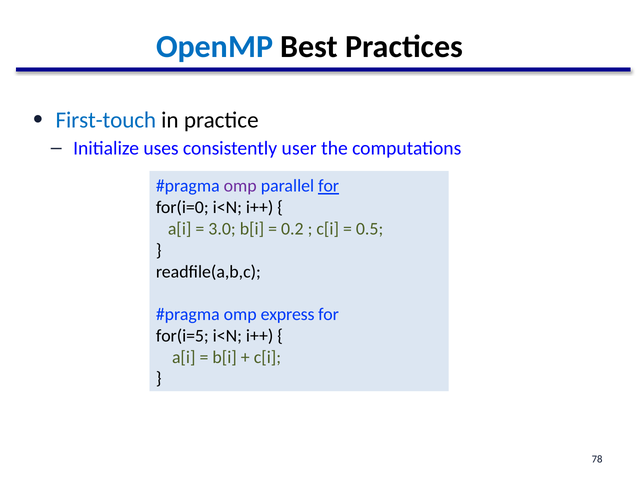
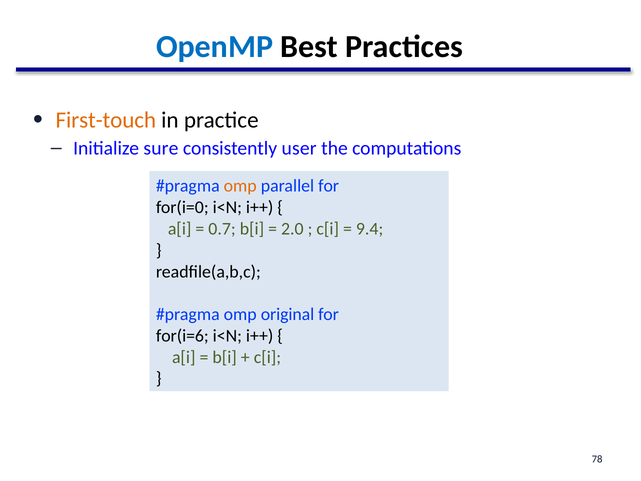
First-touch colour: blue -> orange (106, 120)
uses: uses -> sure (161, 148)
omp colour: purple -> orange (240, 186)
for underline: present -> none (329, 186)
3.0: 3.0 -> 0.7 (222, 229)
0.2: 0.2 -> 2.0 (292, 229)
0.5: 0.5 -> 9.4 (370, 229)
express: express -> original (288, 314)
for(i=5: for(i=5 -> for(i=6 (182, 336)
